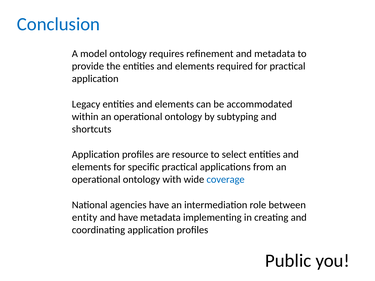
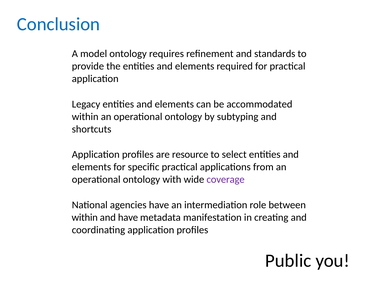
and metadata: metadata -> standards (275, 54)
coverage colour: blue -> purple (226, 180)
entity: entity -> within (85, 218)
implementing: implementing -> manifestation (212, 218)
